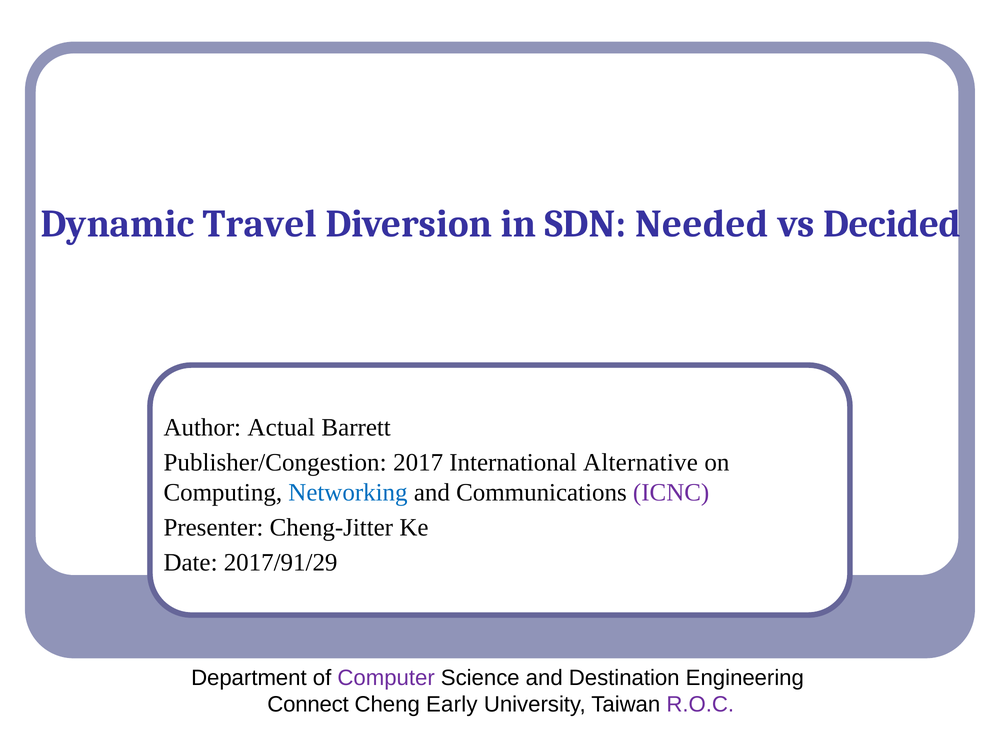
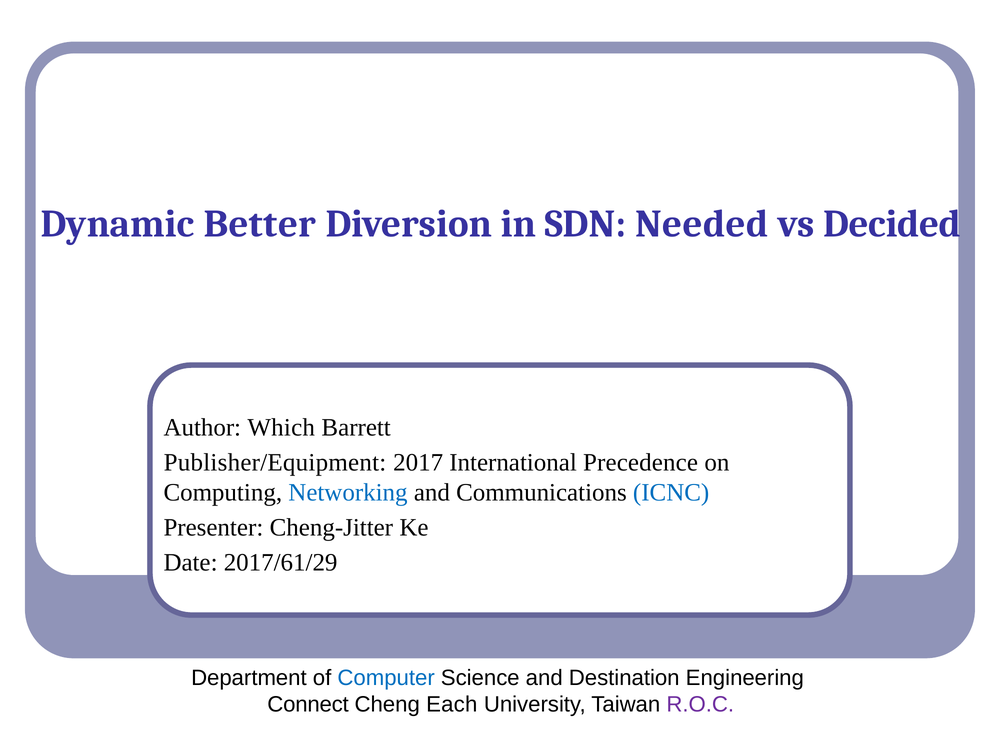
Travel: Travel -> Better (260, 224)
Actual: Actual -> Which (281, 427)
Publisher/Congestion: Publisher/Congestion -> Publisher/Equipment (275, 462)
Alternative: Alternative -> Precedence (641, 462)
ICNC colour: purple -> blue (671, 492)
2017/91/29: 2017/91/29 -> 2017/61/29 (281, 562)
Computer colour: purple -> blue (386, 678)
Early: Early -> Each (452, 705)
